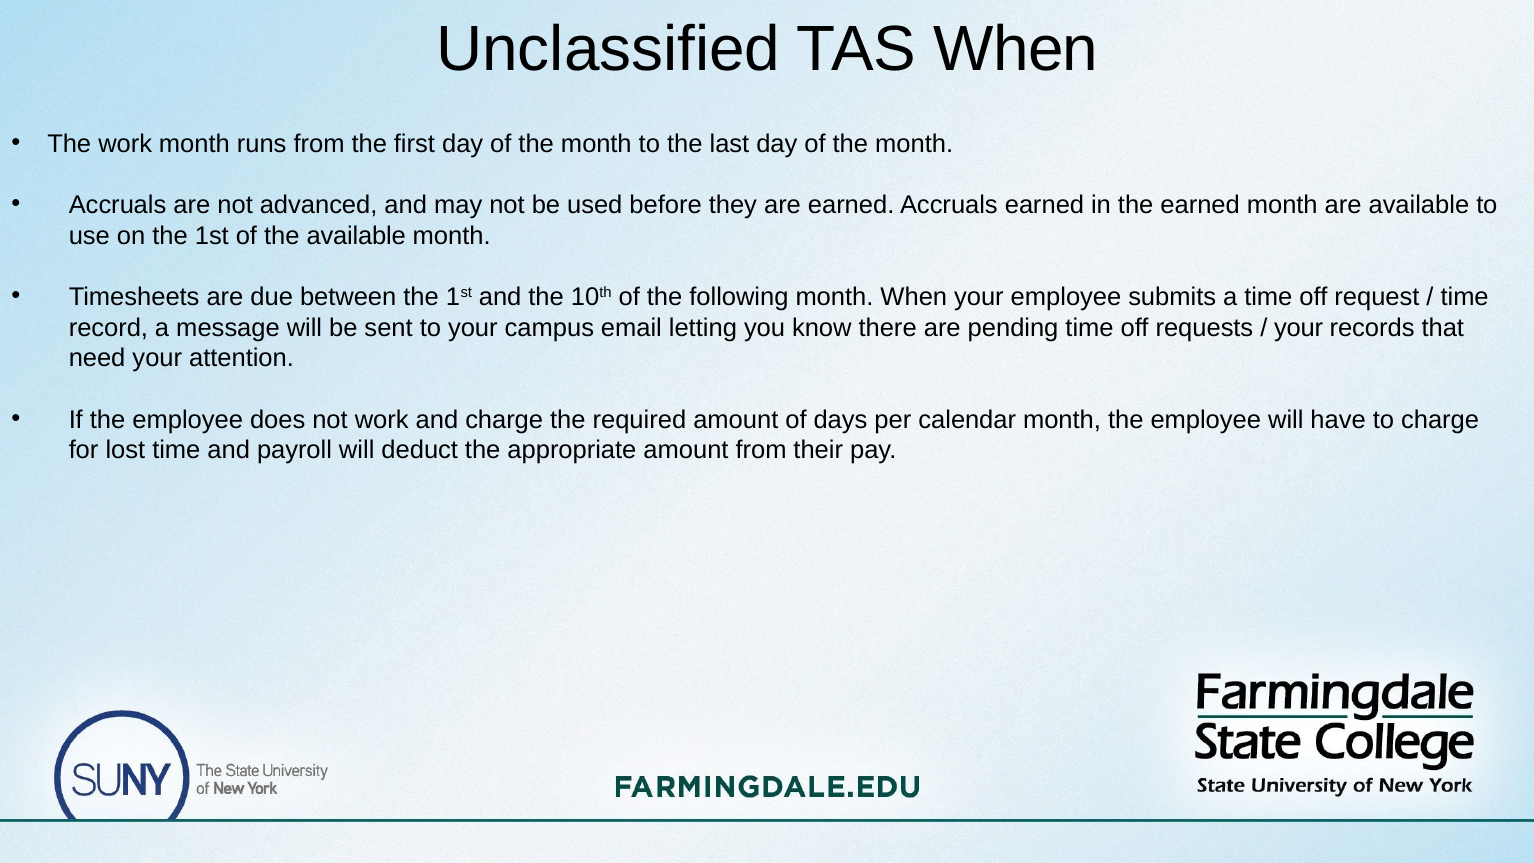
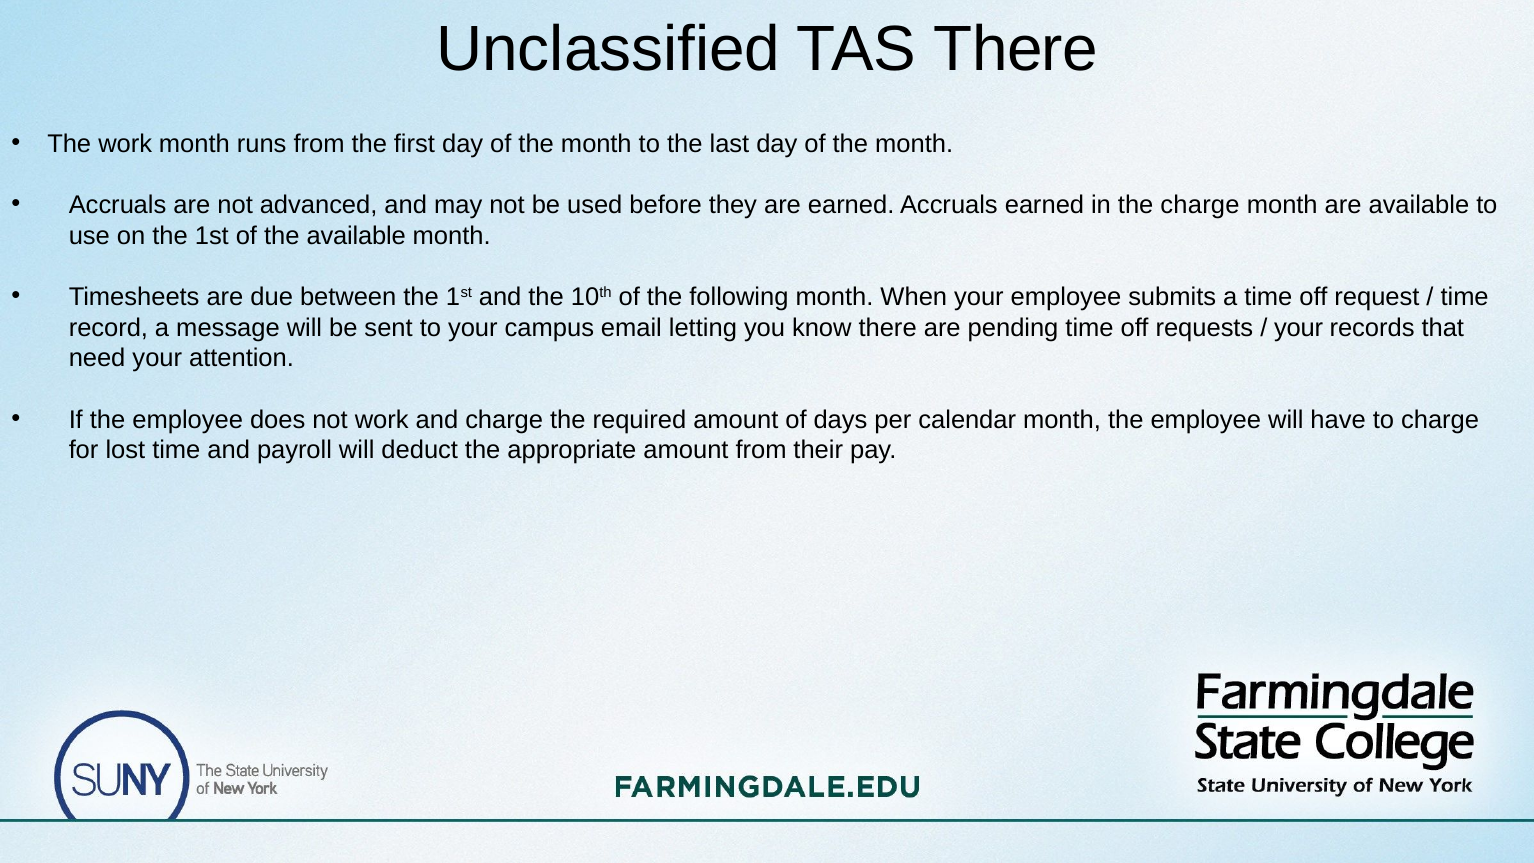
TAS When: When -> There (1016, 50)
the earned: earned -> charge (1200, 205)
